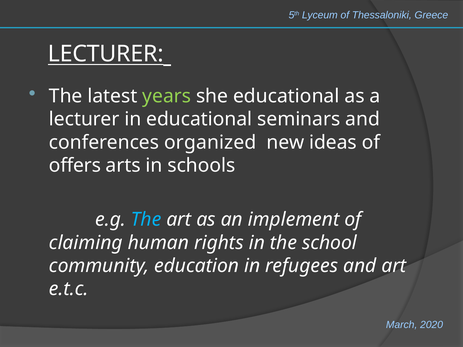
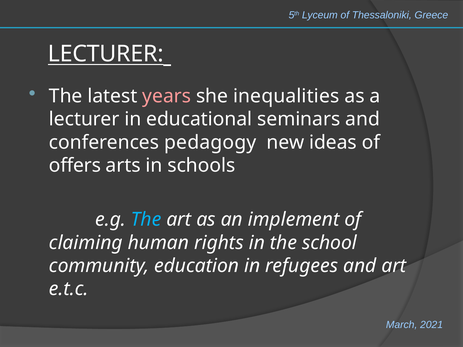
years colour: light green -> pink (167, 96)
she educational: educational -> inequalities (286, 96)
organized: organized -> pedagogy (210, 143)
2020: 2020 -> 2021 (432, 325)
